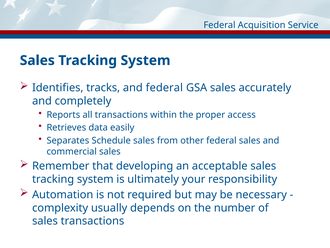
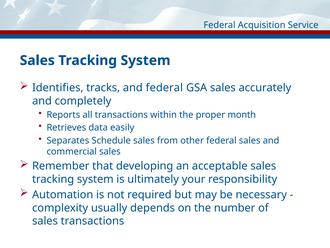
access: access -> month (242, 115)
